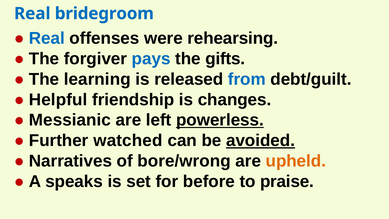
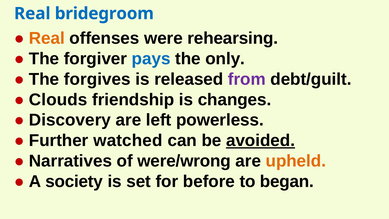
Real colour: blue -> orange (47, 38)
gifts: gifts -> only (225, 59)
learning: learning -> forgives (97, 79)
from colour: blue -> purple (247, 79)
Helpful: Helpful -> Clouds (58, 100)
Messianic: Messianic -> Discovery (70, 120)
powerless underline: present -> none (220, 120)
bore/wrong: bore/wrong -> were/wrong (184, 161)
speaks: speaks -> society (74, 181)
praise: praise -> began (287, 181)
